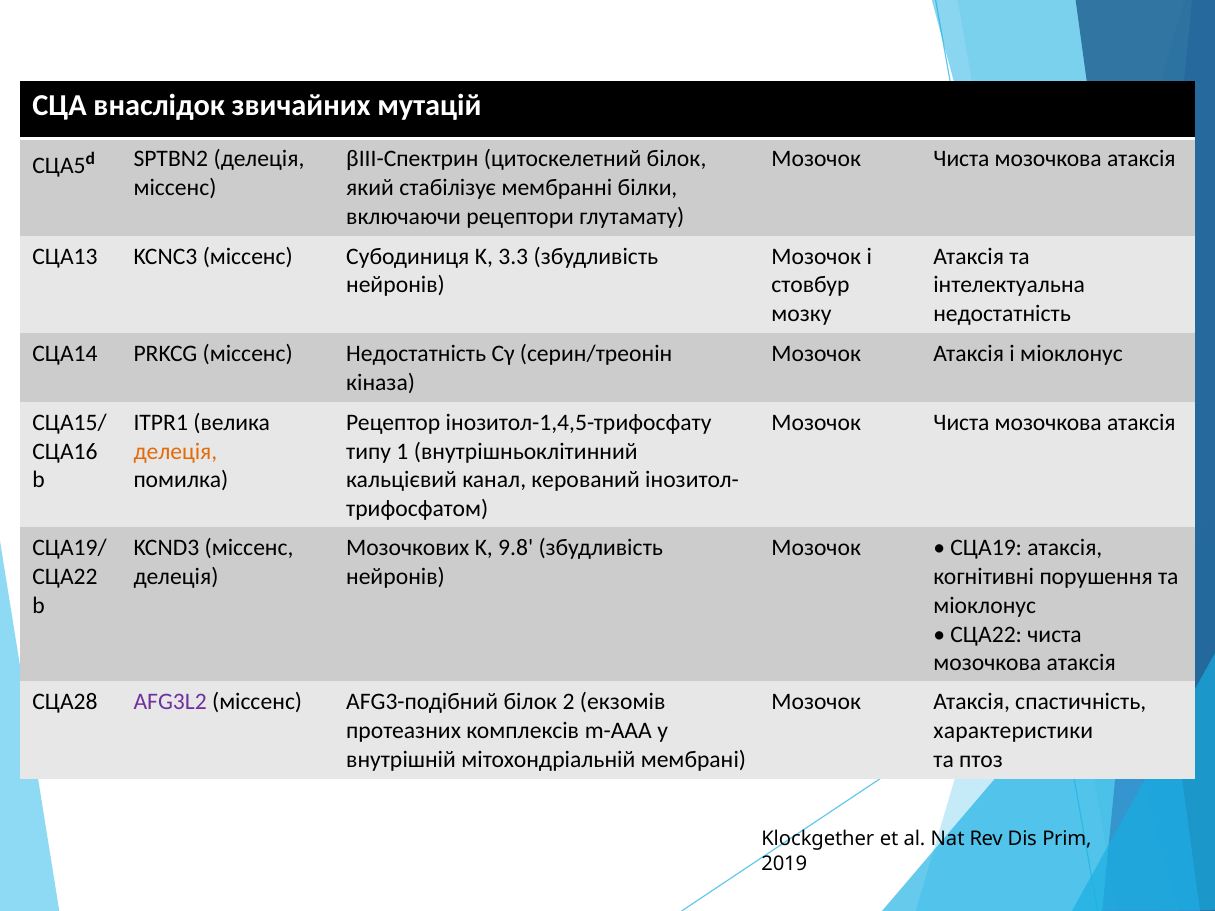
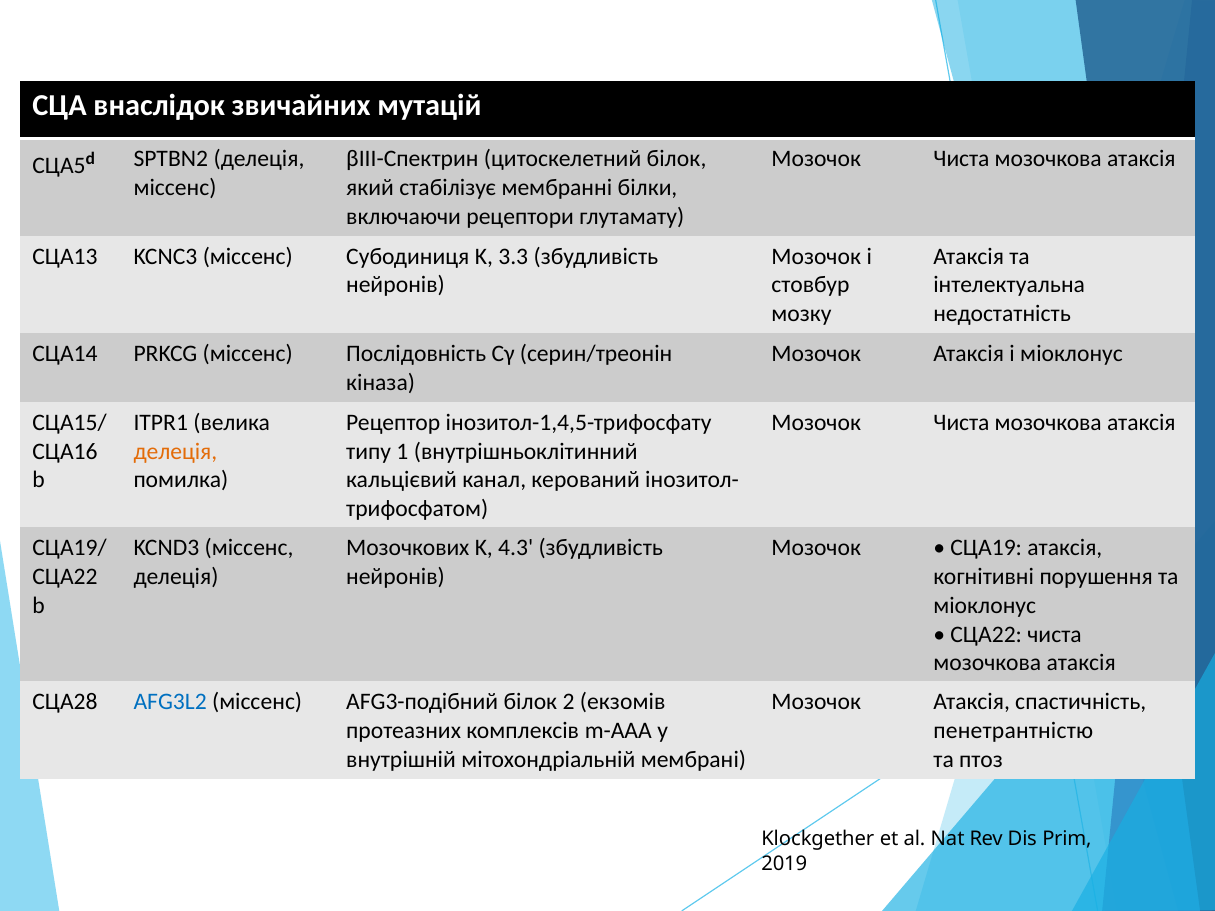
міссенс Недостатність: Недостатність -> Послідовність (416, 354)
9.8: 9.8 -> 4.3 (516, 548)
AFG3L2 colour: purple -> blue (170, 702)
характеристики: характеристики -> пенетрантністю (1013, 731)
